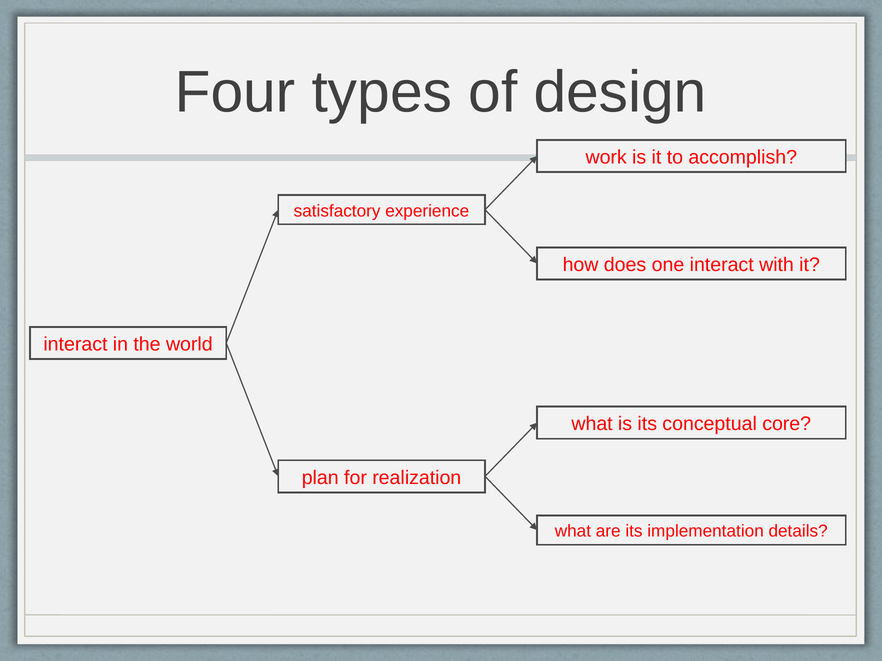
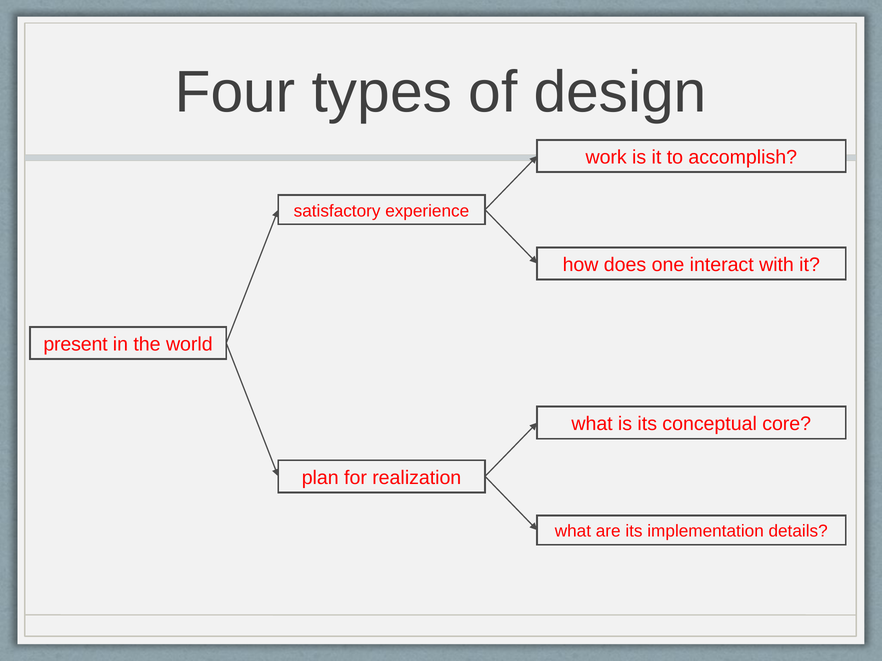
interact: interact -> present (76, 345)
